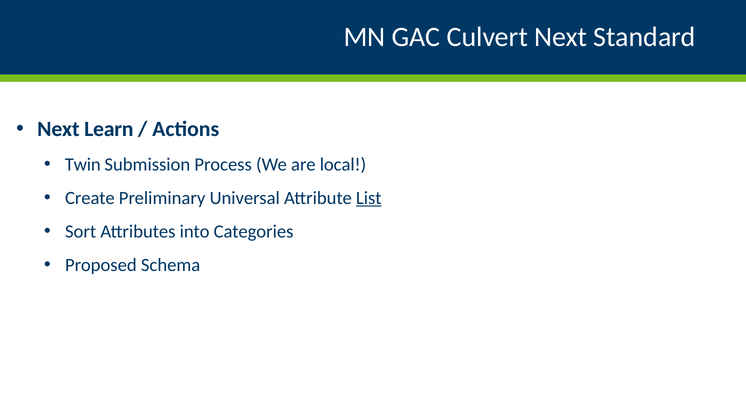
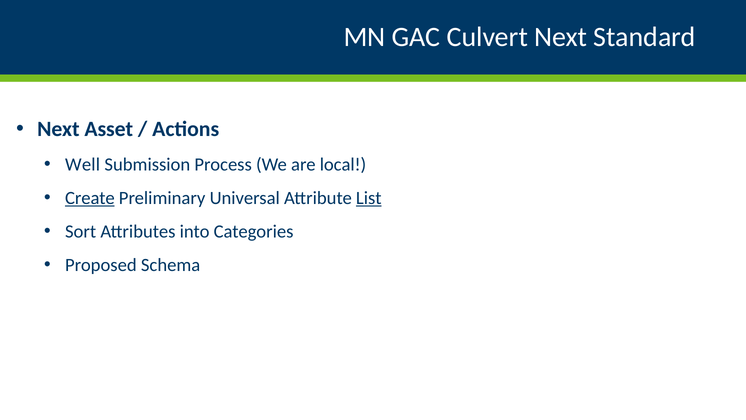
Learn: Learn -> Asset (109, 129)
Twin: Twin -> Well (83, 164)
Create underline: none -> present (90, 198)
